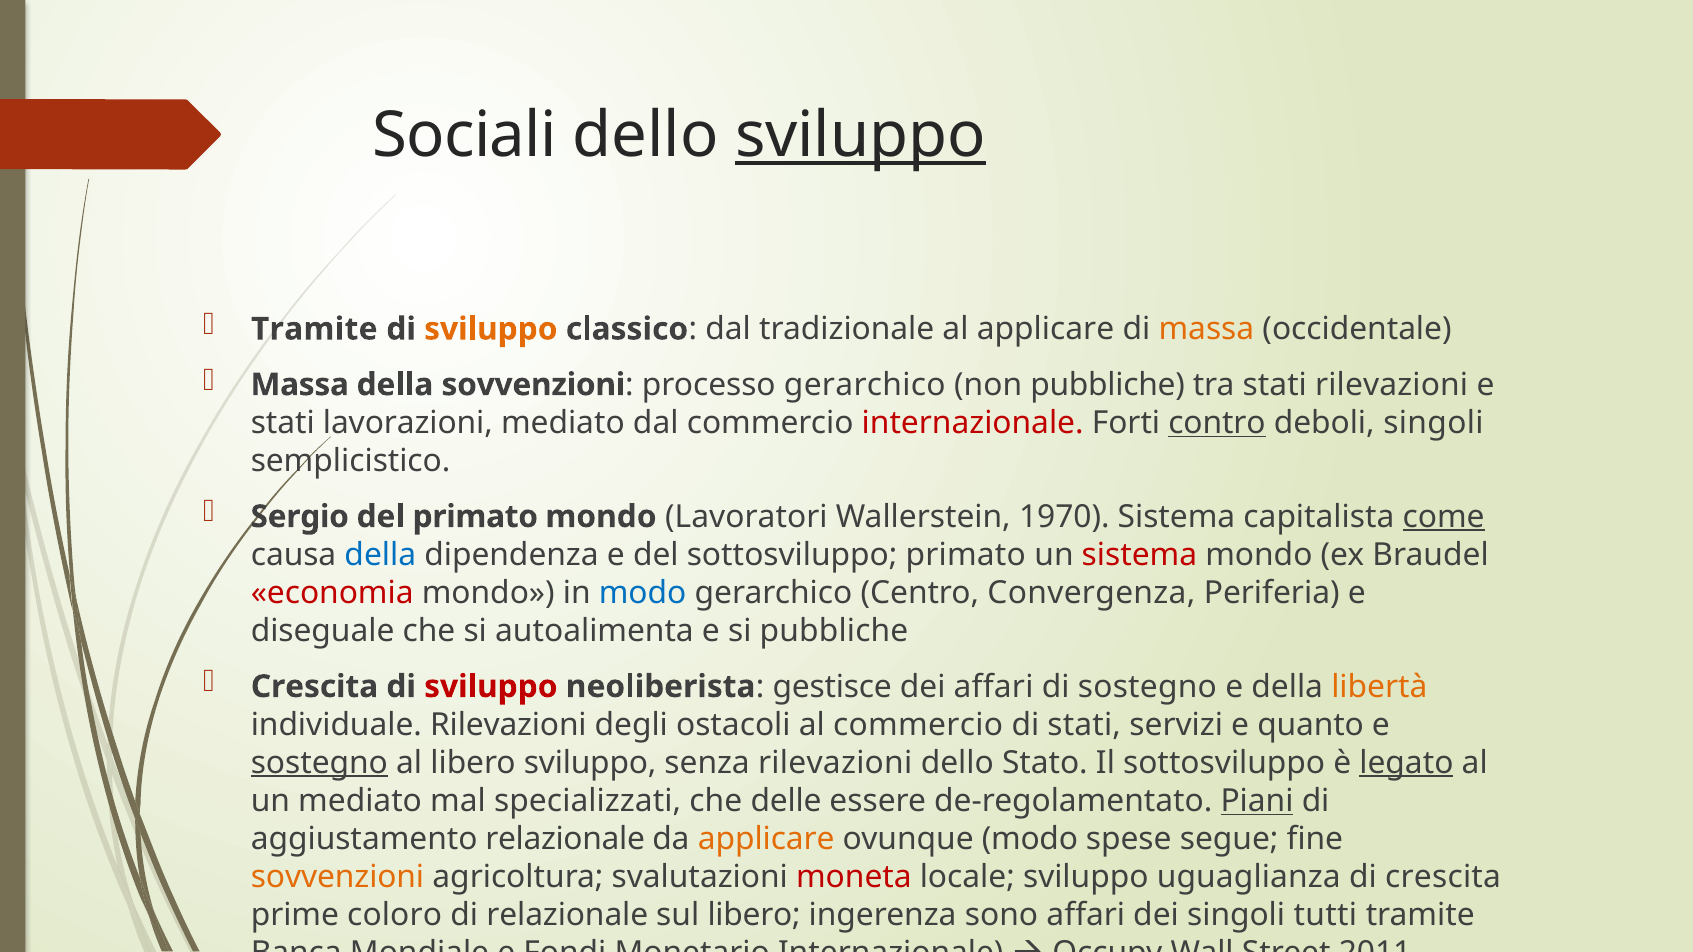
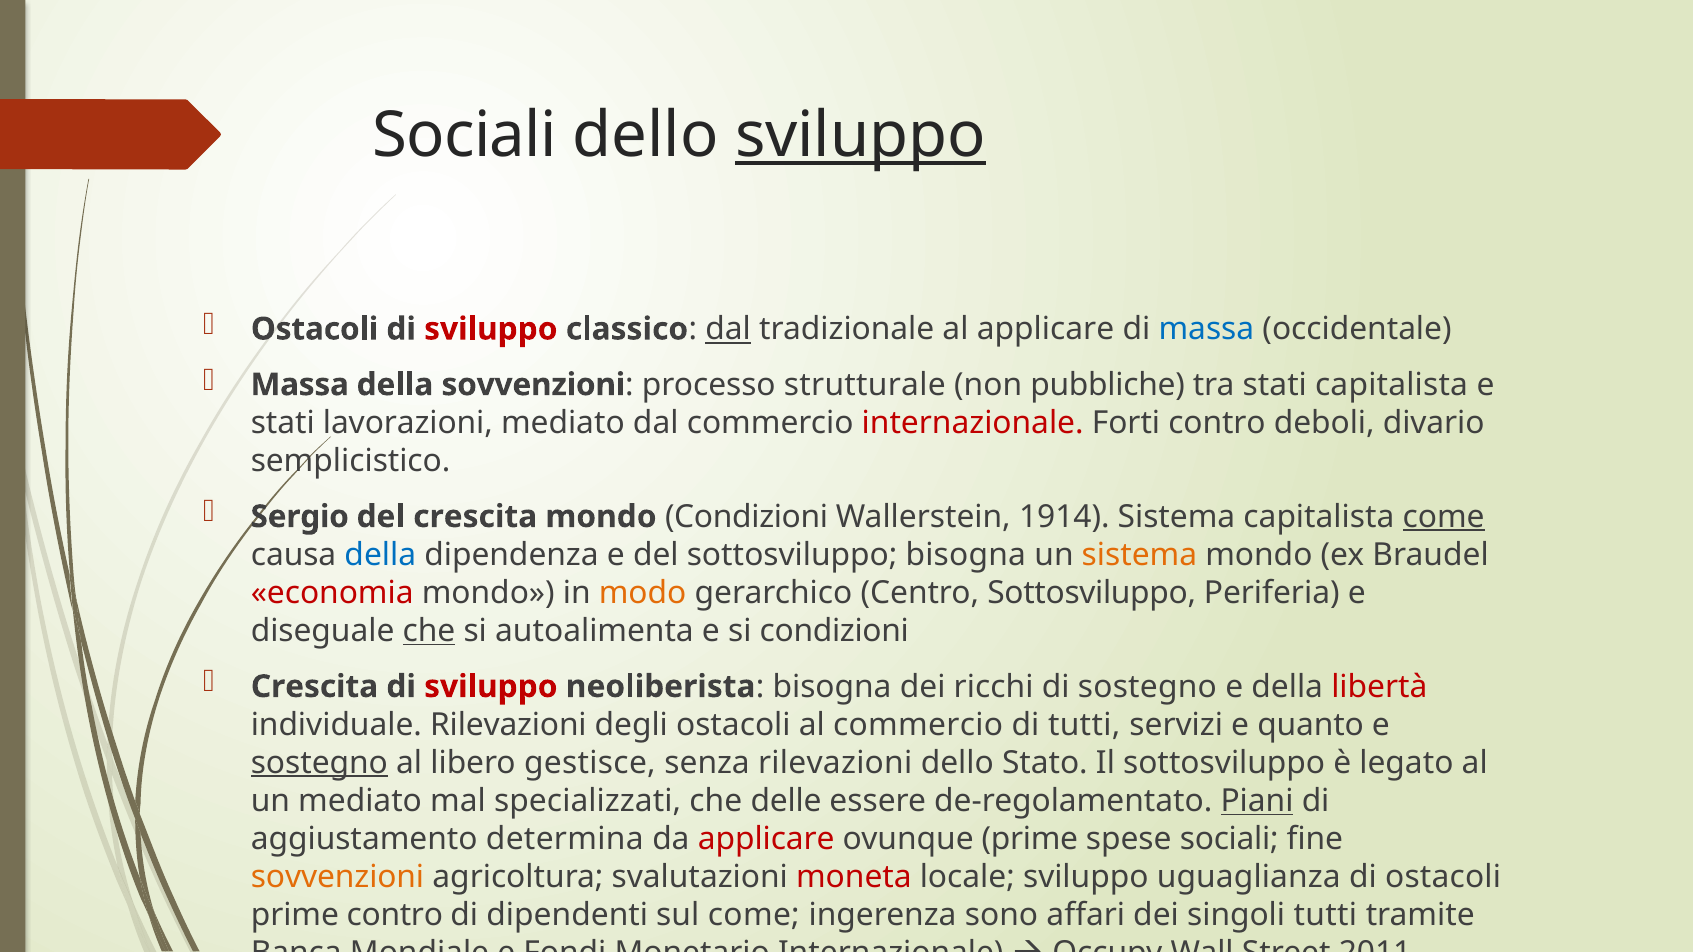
Tramite: Tramite -> Ostacoli (315, 329)
sviluppo colour: orange -> red (491, 329)
dal underline: none -> present (728, 329)
massa colour: orange -> blue (1206, 329)
processo gerarchico: gerarchico -> strutturale (865, 385)
stati rilevazioni: rilevazioni -> capitalista (1392, 385)
contro underline: present -> none (1217, 423)
deboli singoli: singoli -> divario (1434, 423)
del primato: primato -> crescita (475, 517)
mondo Lavoratori: Lavoratori -> Condizioni (747, 517)
1970: 1970 -> 1914 (1064, 517)
sottosviluppo primato: primato -> bisogna (966, 555)
sistema colour: red -> orange (1139, 555)
modo colour: blue -> orange (643, 593)
Centro Convergenza: Convergenza -> Sottosviluppo (1092, 593)
che underline: none -> present (429, 631)
si pubbliche: pubbliche -> condizioni (834, 631)
gestisce: gestisce -> bisogna (832, 687)
dei affari: affari -> ricchi (994, 687)
libertà colour: orange -> red (1379, 687)
di stati: stati -> tutti (1084, 725)
libero sviluppo: sviluppo -> gestisce (590, 763)
legato underline: present -> none (1406, 763)
aggiustamento relazionale: relazionale -> determina (565, 839)
applicare colour: orange -> red (766, 839)
ovunque modo: modo -> prime (1030, 839)
spese segue: segue -> sociali (1229, 839)
di crescita: crescita -> ostacoli (1443, 877)
prime coloro: coloro -> contro (395, 915)
di relazionale: relazionale -> dipendenti (567, 915)
sul libero: libero -> come (754, 915)
